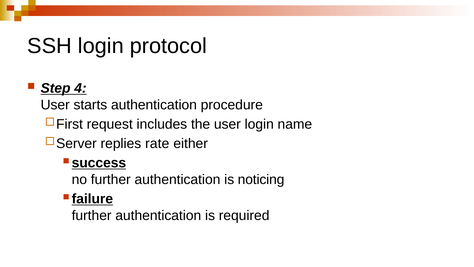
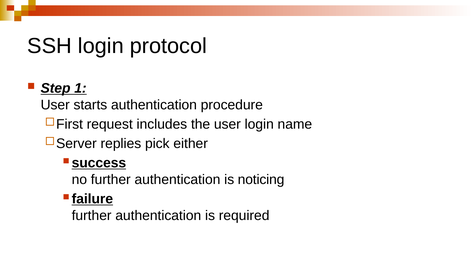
4: 4 -> 1 (80, 88)
rate: rate -> pick (157, 143)
